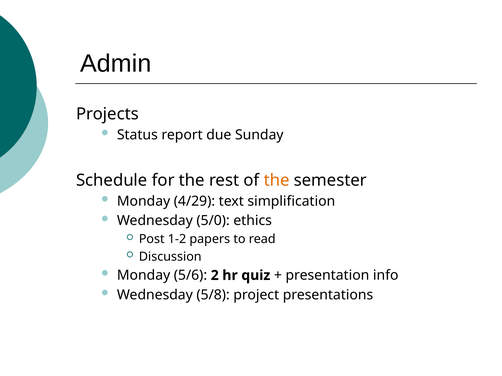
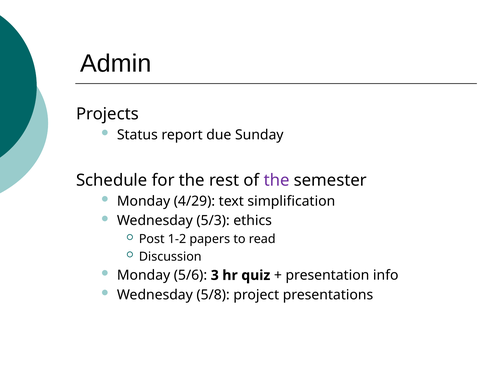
the colour: orange -> purple (277, 180)
5/0: 5/0 -> 5/3 (213, 221)
2: 2 -> 3 (215, 276)
